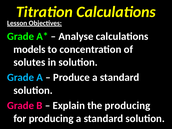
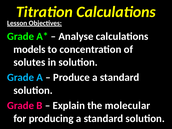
the producing: producing -> molecular (128, 106)
